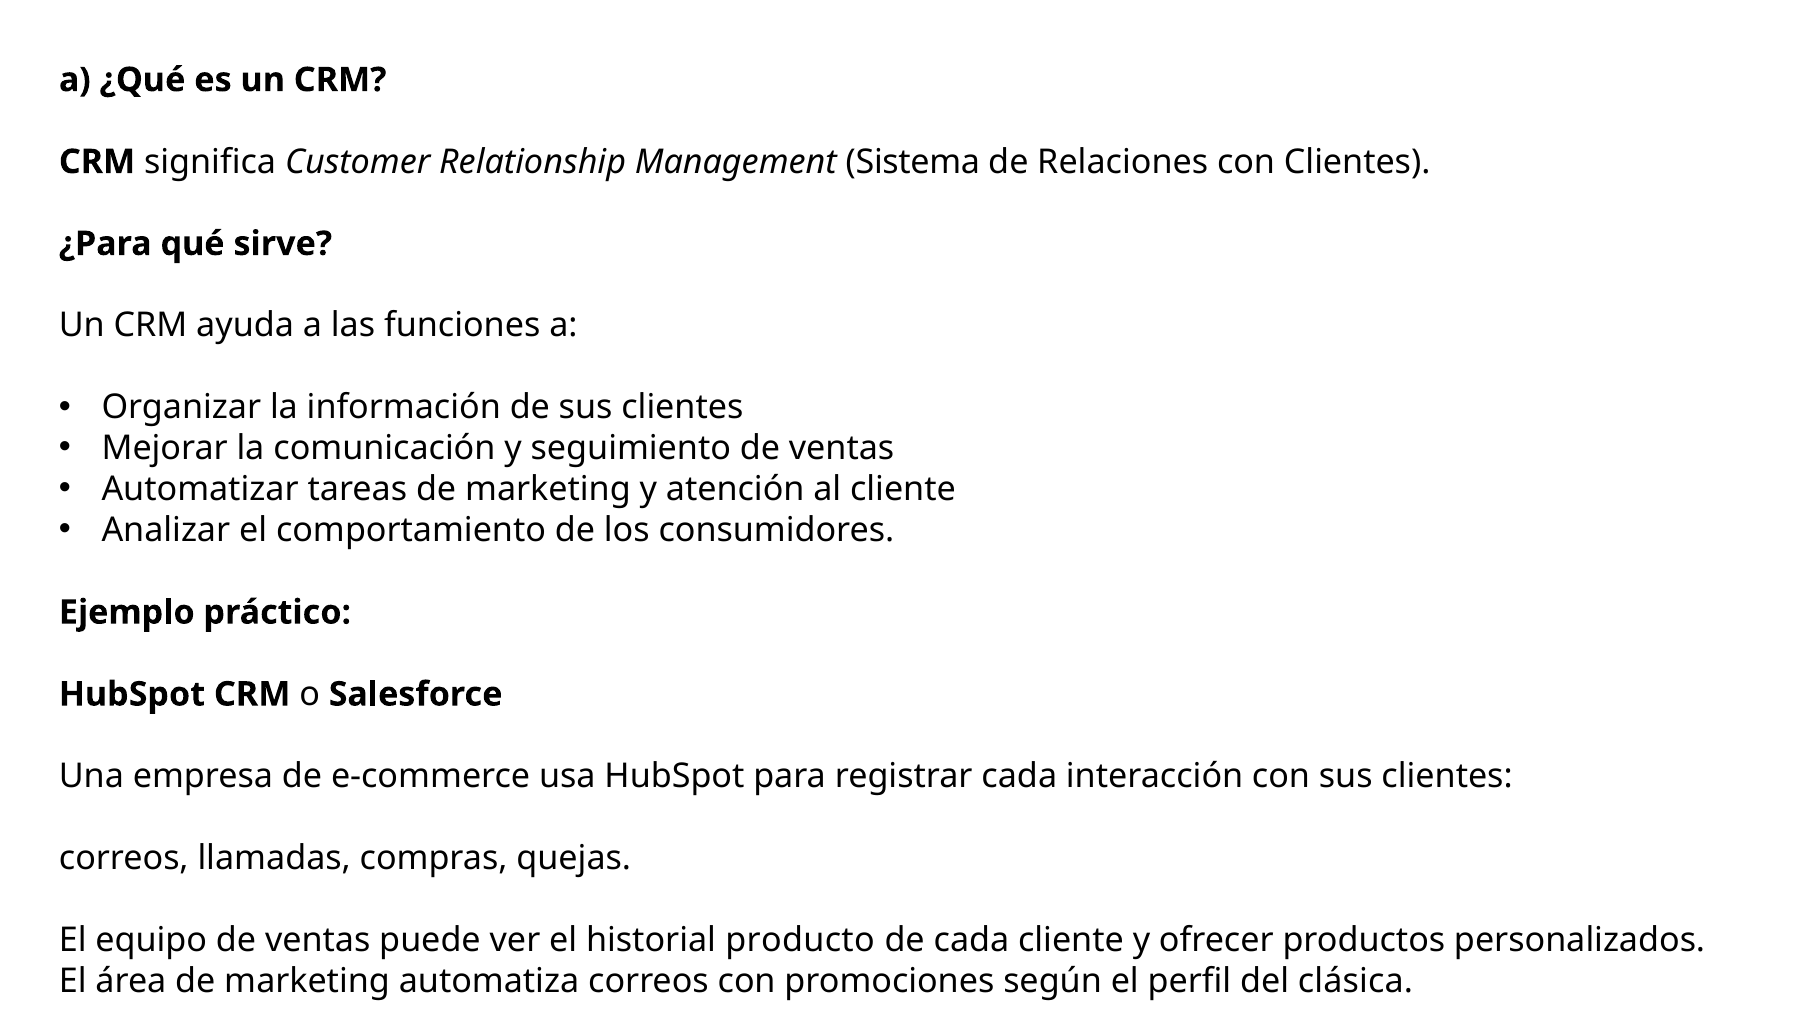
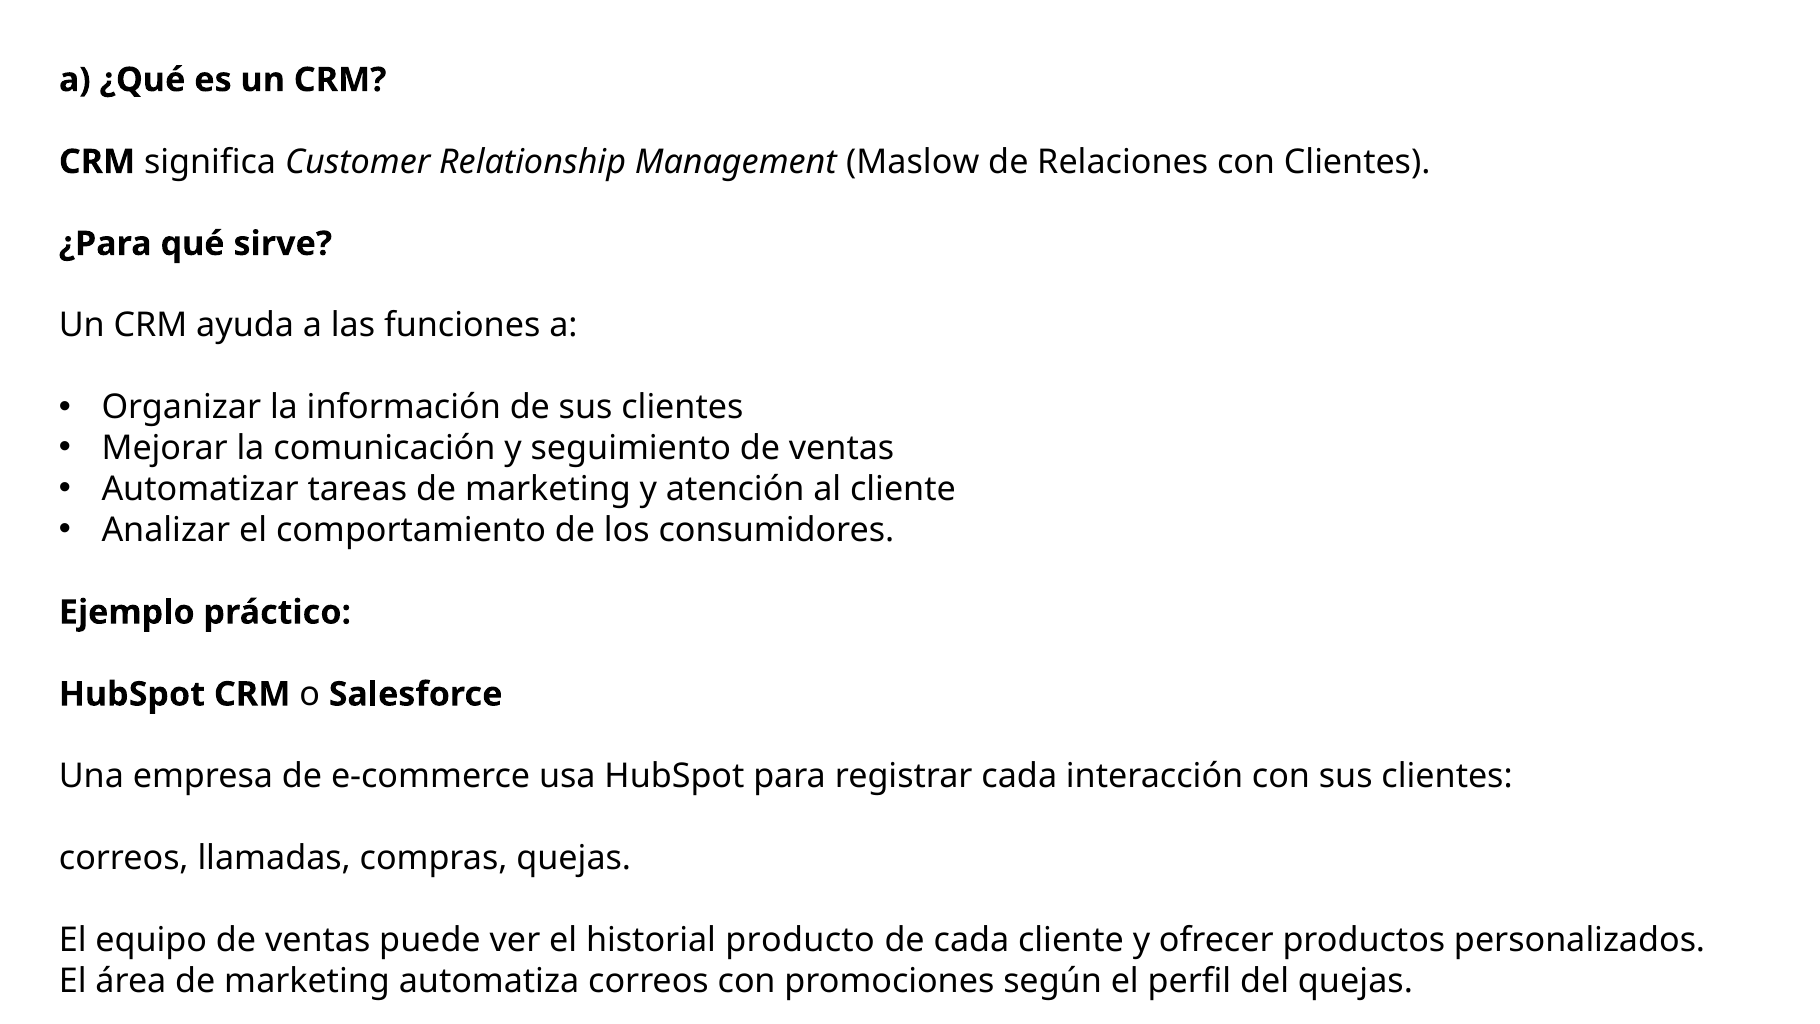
Sistema: Sistema -> Maslow (913, 162)
del clásica: clásica -> quejas (1355, 981)
